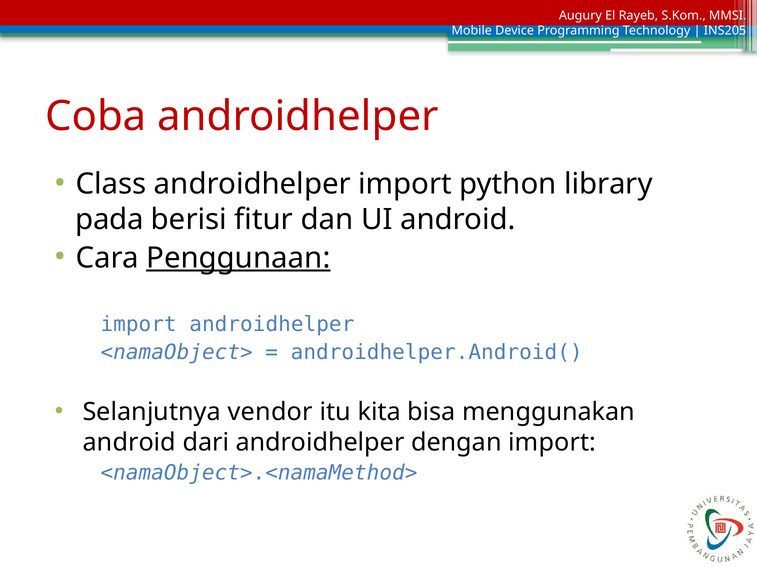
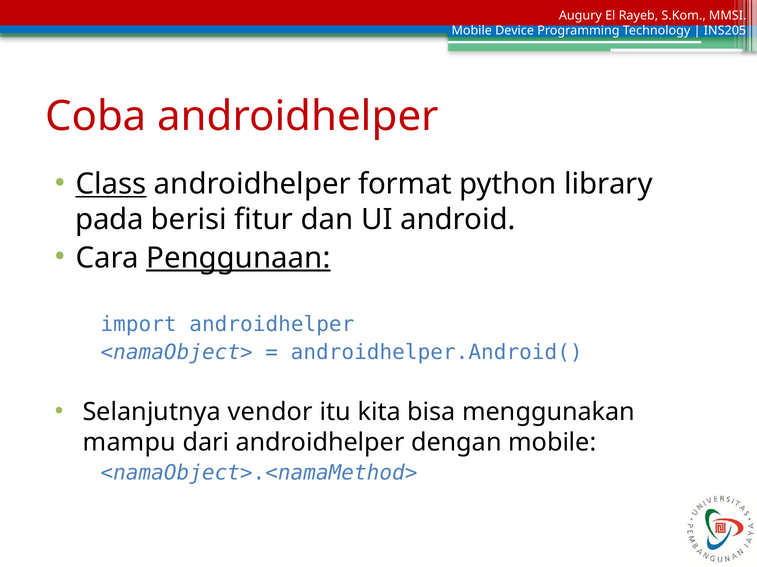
Class underline: none -> present (111, 184)
androidhelper import: import -> format (405, 184)
android: android -> mampu (129, 443)
dengan import: import -> mobile (552, 443)
